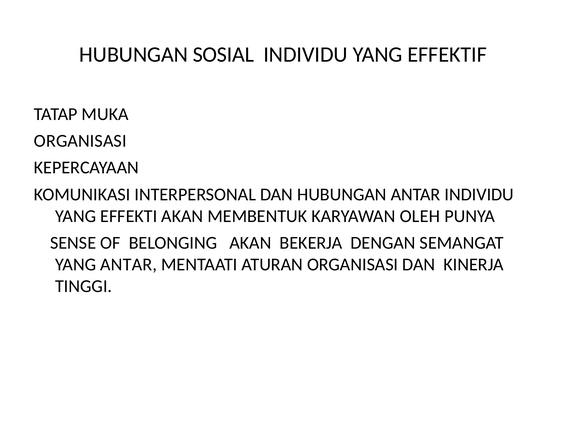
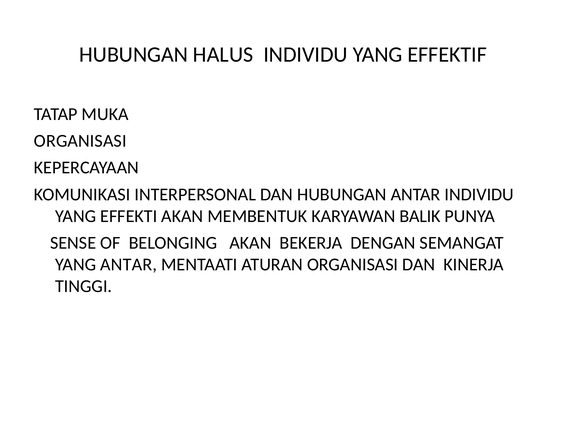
SOSIAL: SOSIAL -> HALUS (223, 55)
OLEH: OLEH -> BALIK (420, 216)
